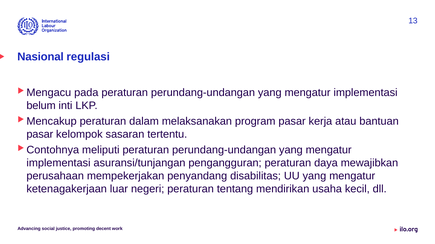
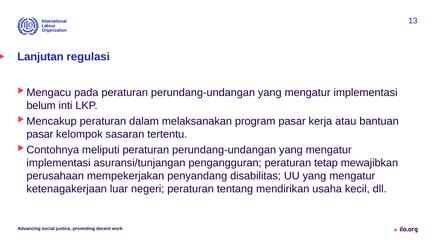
Nasional: Nasional -> Lanjutan (40, 57)
daya: daya -> tetap (326, 163)
